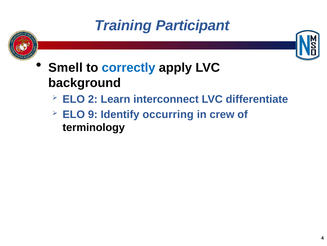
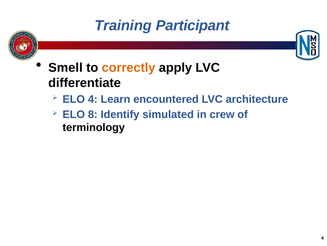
correctly colour: blue -> orange (129, 67)
background: background -> differentiate (85, 83)
ELO 2: 2 -> 4 (93, 99)
interconnect: interconnect -> encountered (166, 99)
differentiate: differentiate -> architecture (257, 99)
9: 9 -> 8 (93, 114)
occurring: occurring -> simulated (168, 114)
